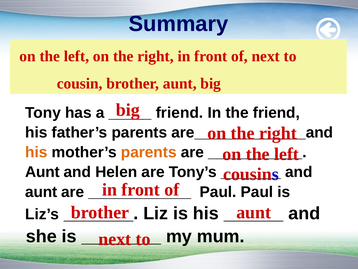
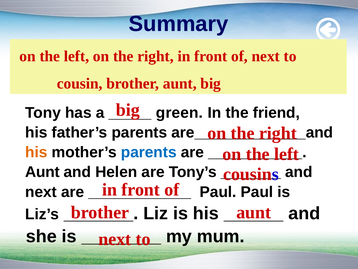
friend: friend -> green (179, 113)
parents colour: orange -> blue (149, 152)
aunt: aunt -> next (41, 192)
